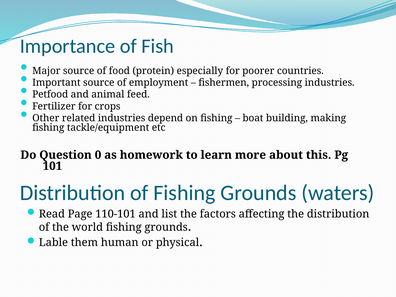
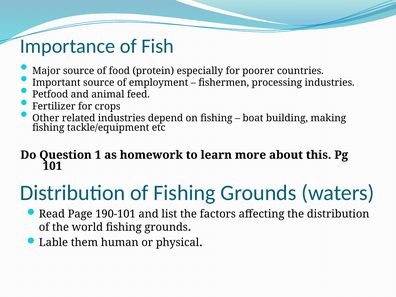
0: 0 -> 1 (98, 155)
110-101: 110-101 -> 190-101 (115, 214)
